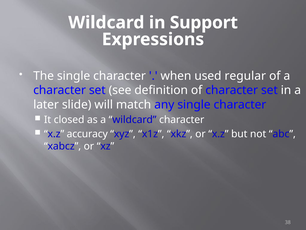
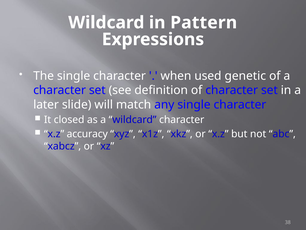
Support: Support -> Pattern (204, 23)
regular: regular -> genetic (245, 76)
